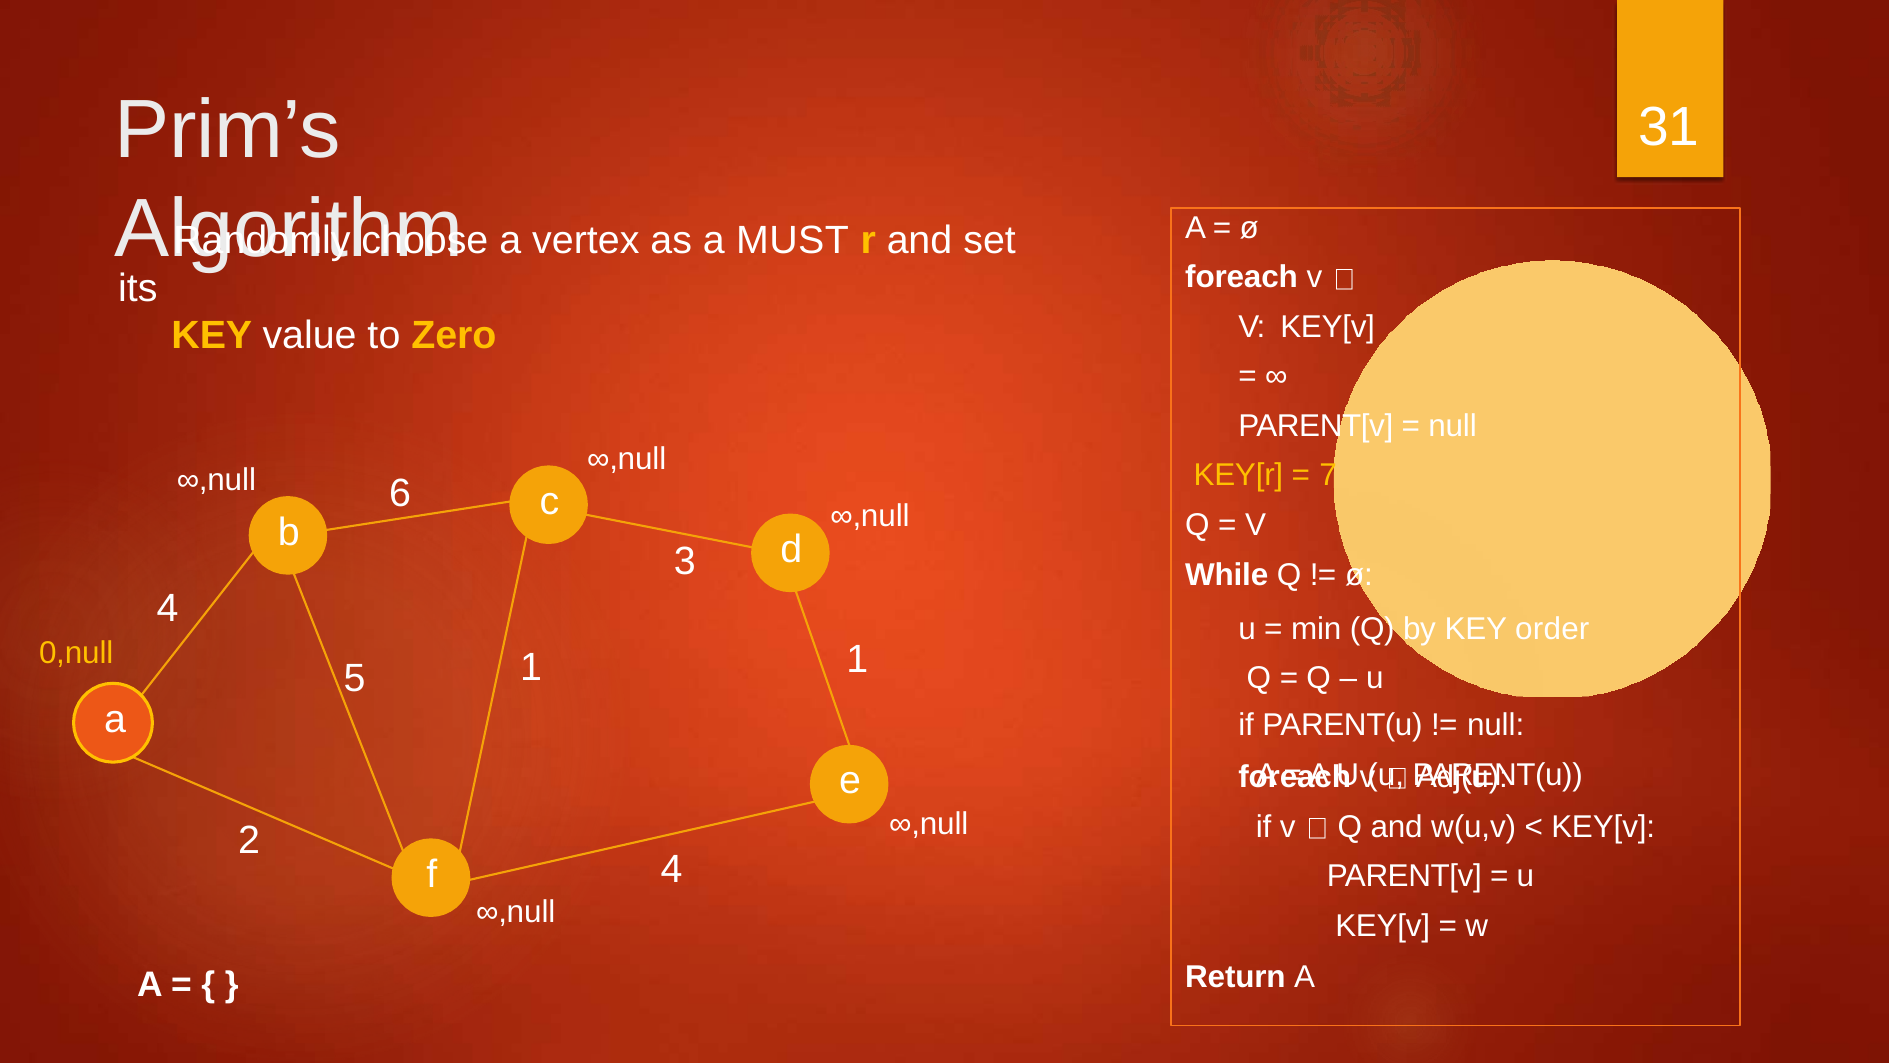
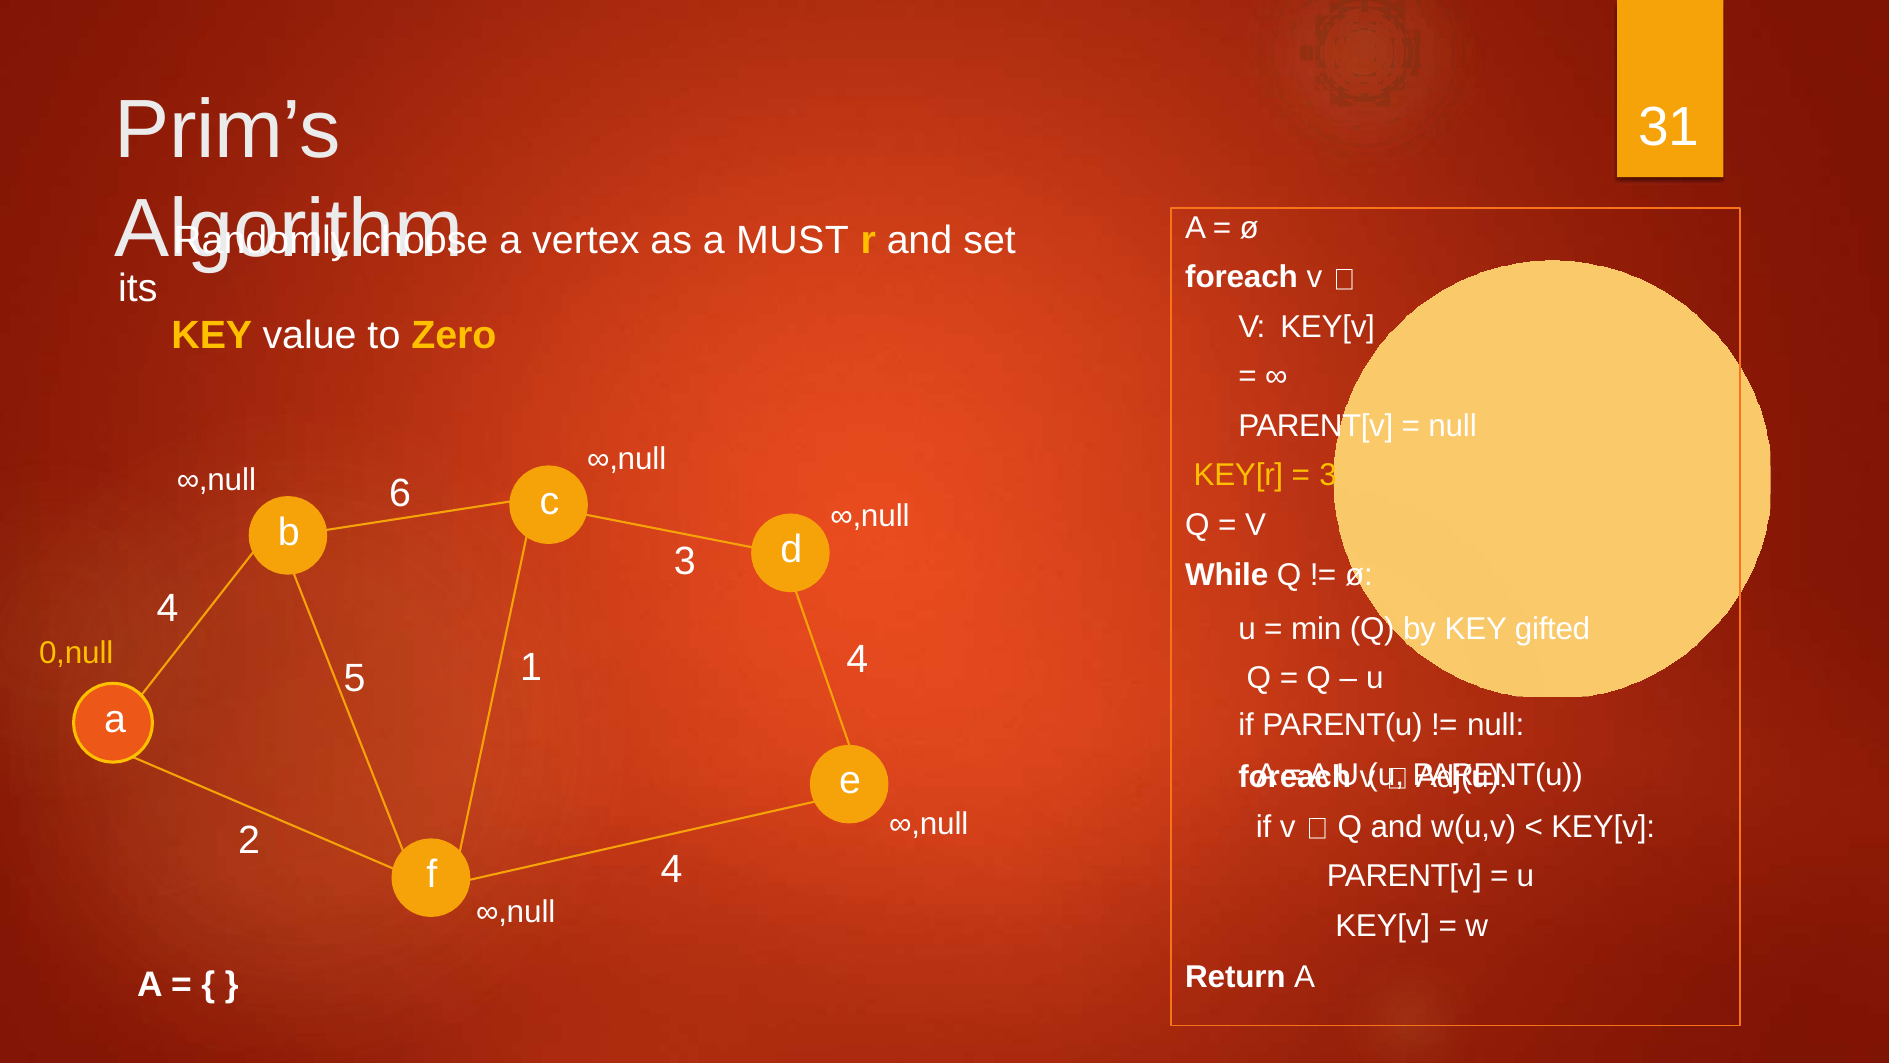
7: 7 -> 3 (1328, 475)
order: order -> gifted (1553, 628)
5 1: 1 -> 4 (857, 659)
